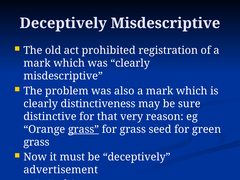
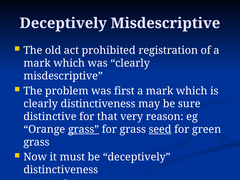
also: also -> first (124, 91)
seed underline: none -> present (160, 129)
advertisement: advertisement -> distinctiveness (61, 170)
